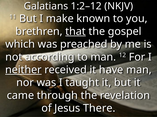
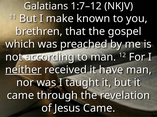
1:2–12: 1:2–12 -> 1:7–12 (86, 6)
that underline: present -> none (76, 32)
Jesus There: There -> Came (99, 109)
